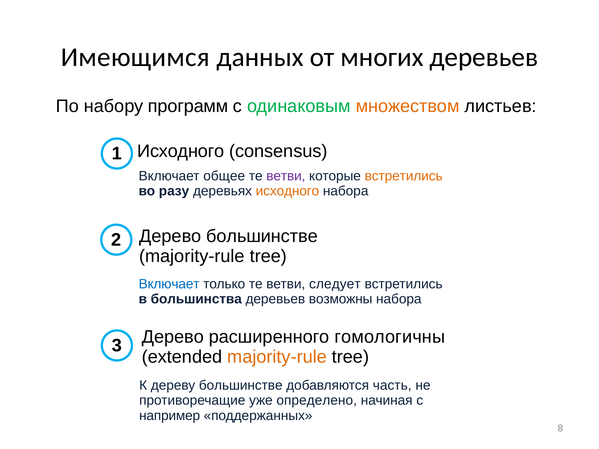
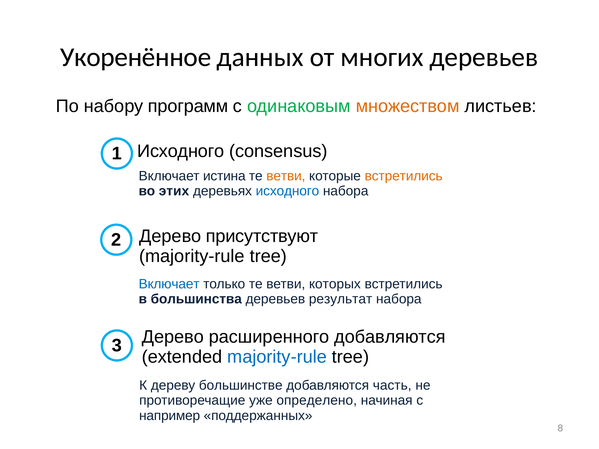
Имеющимся: Имеющимся -> Укоренённое (136, 57)
общее: общее -> истина (224, 176)
ветви colour: purple -> orange (286, 176)
разу: разу -> этих (174, 191)
исходного colour: orange -> blue (287, 191)
Дерево большинстве: большинстве -> присутствуют (262, 236)
следует: следует -> которых (335, 284)
возможны: возможны -> результат (341, 299)
расширенного гомологичны: гомологичны -> добавляются (390, 337)
majority-rule colour: orange -> blue (277, 357)
